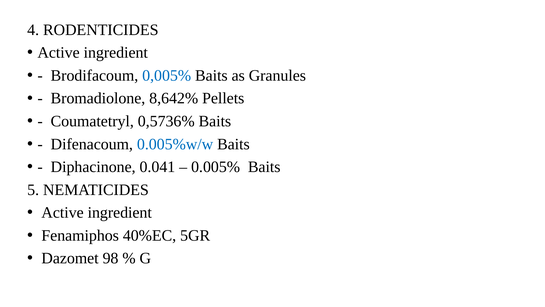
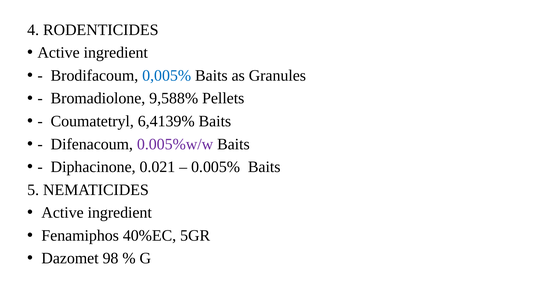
8,642%: 8,642% -> 9,588% (174, 98)
0,5736%: 0,5736% -> 6,4139% (166, 121)
0.005%w/w colour: blue -> purple (175, 144)
0.041: 0.041 -> 0.021 (157, 167)
